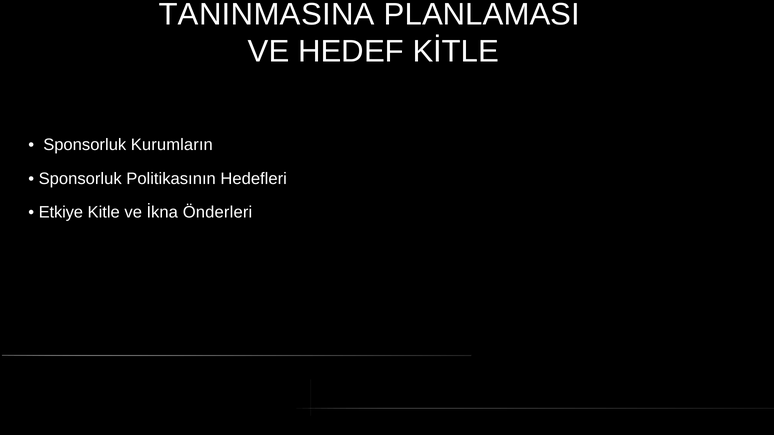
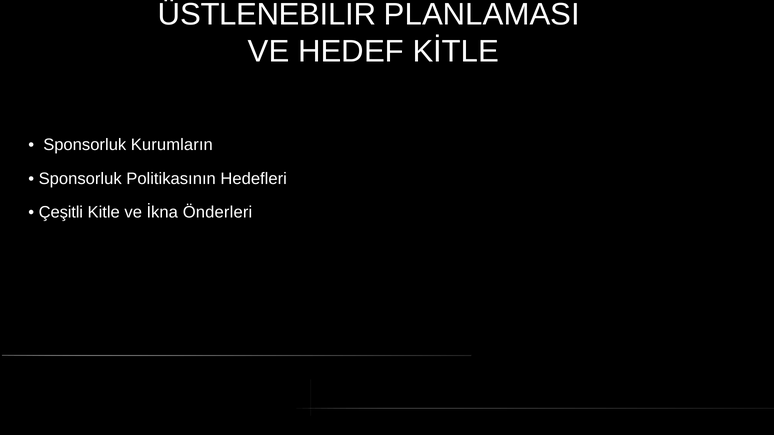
TANINMASINA: TANINMASINA -> ÜSTLENEBILIR (267, 14)
Etkiye: Etkiye -> Çeşitli (61, 212)
